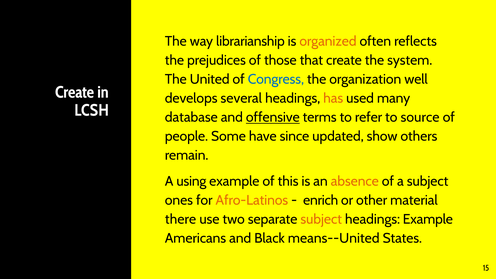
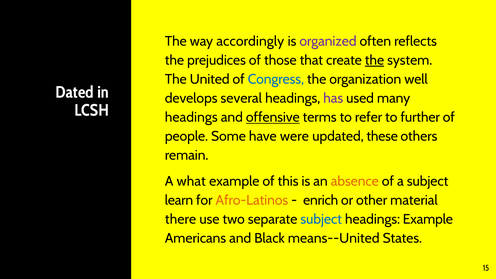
librarianship: librarianship -> accordingly (250, 41)
organized colour: orange -> purple (328, 41)
the underline: none -> present (374, 60)
Create: Create -> Dated (75, 92)
has colour: orange -> purple (333, 98)
database: database -> headings (191, 117)
source: source -> further (420, 117)
since: since -> were (294, 136)
show: show -> these (382, 136)
using: using -> what (191, 181)
ones: ones -> learn (179, 200)
subject colour: orange -> blue (321, 219)
